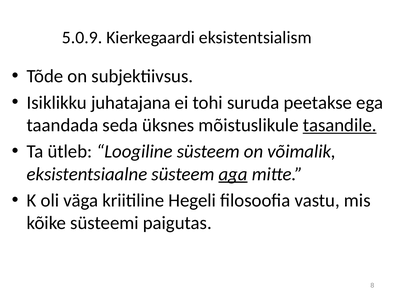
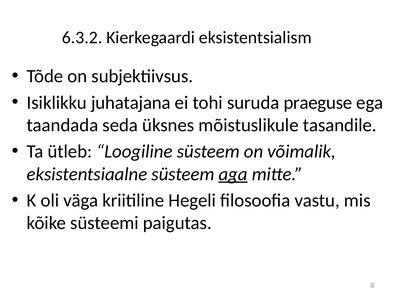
5.0.9: 5.0.9 -> 6.3.2 (82, 37)
peetakse: peetakse -> praeguse (318, 102)
tasandile underline: present -> none (340, 125)
